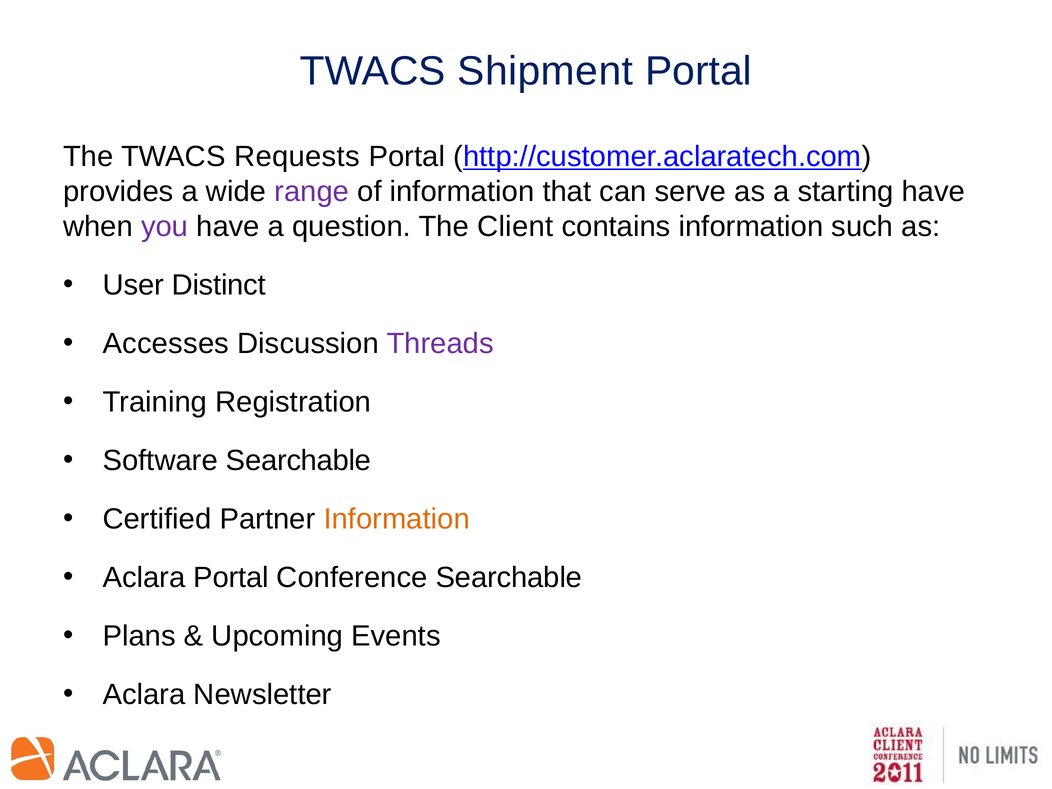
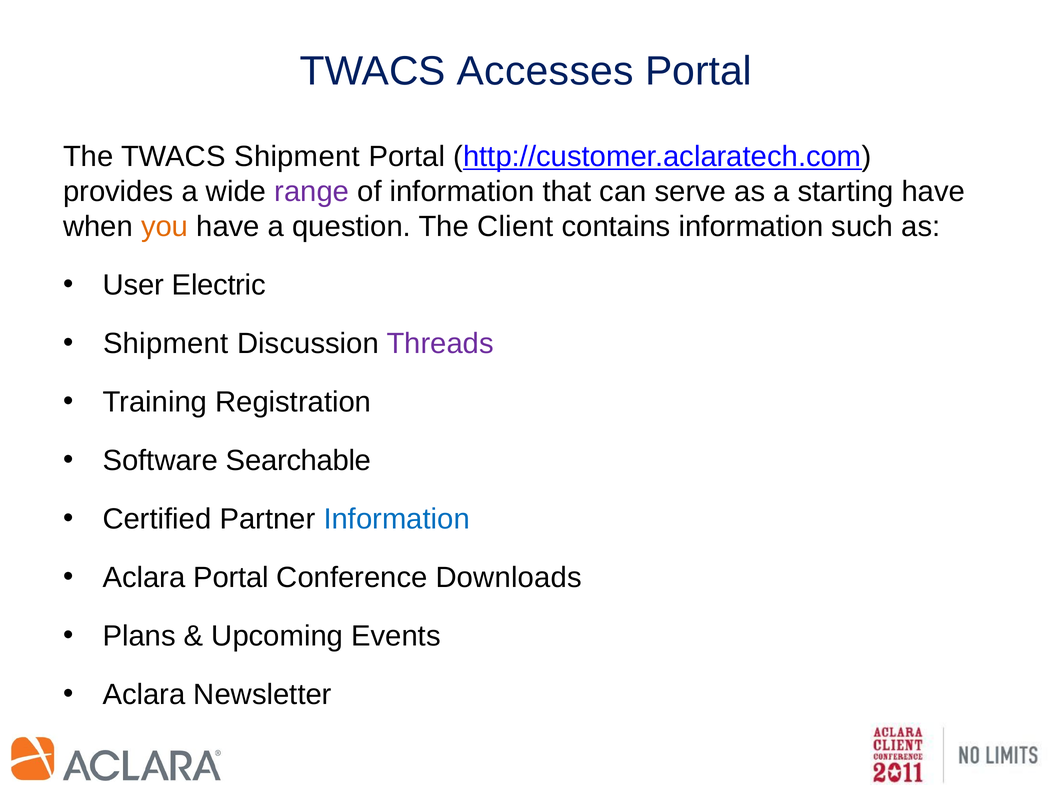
Shipment: Shipment -> Accesses (545, 71)
TWACS Requests: Requests -> Shipment (297, 156)
you colour: purple -> orange (165, 227)
Distinct: Distinct -> Electric (219, 285)
Accesses: Accesses -> Shipment (166, 344)
Information colour: orange -> blue (397, 519)
Conference Searchable: Searchable -> Downloads (509, 578)
